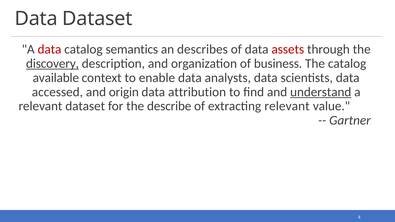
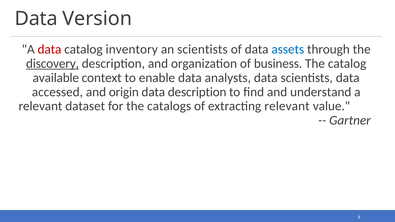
Data Dataset: Dataset -> Version (97, 19)
semantics: semantics -> inventory (132, 49)
an describes: describes -> scientists (202, 49)
assets colour: red -> blue (288, 49)
data attribution: attribution -> description (197, 92)
understand underline: present -> none (321, 92)
describe: describe -> catalogs (169, 106)
